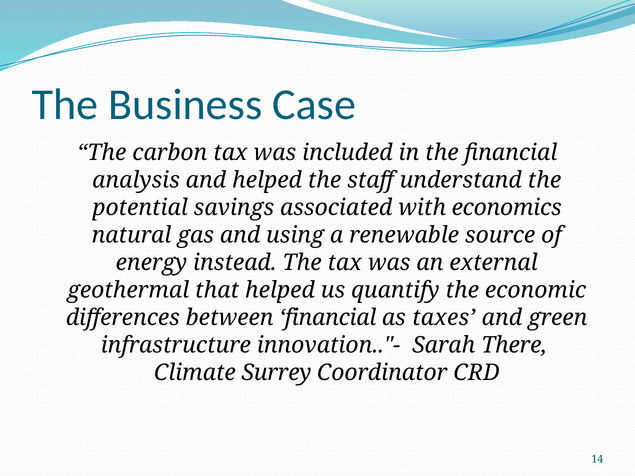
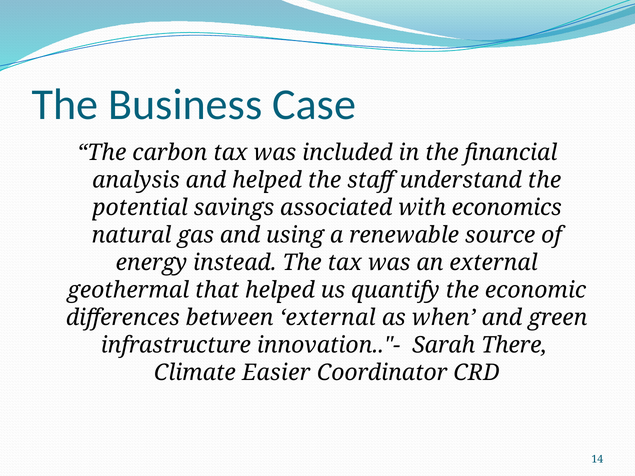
between financial: financial -> external (328, 318)
taxes: taxes -> when (444, 318)
Surrey: Surrey -> Easier (276, 373)
